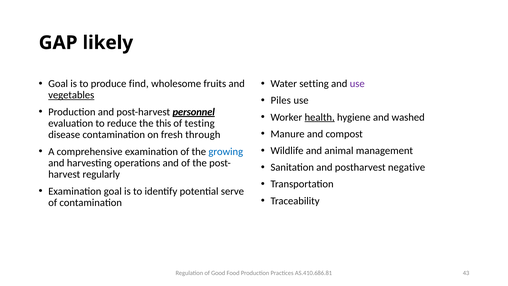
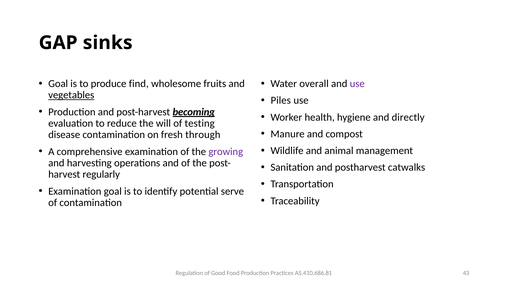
likely: likely -> sinks (108, 43)
setting: setting -> overall (314, 84)
personnel: personnel -> becoming (194, 112)
health underline: present -> none (320, 117)
washed: washed -> directly (408, 117)
this: this -> will (163, 123)
growing colour: blue -> purple (226, 151)
negative: negative -> catwalks (407, 167)
